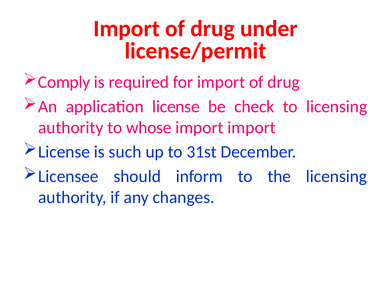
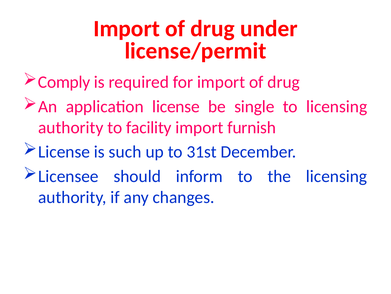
check: check -> single (254, 106)
whose: whose -> facility (149, 127)
import import: import -> furnish (252, 127)
